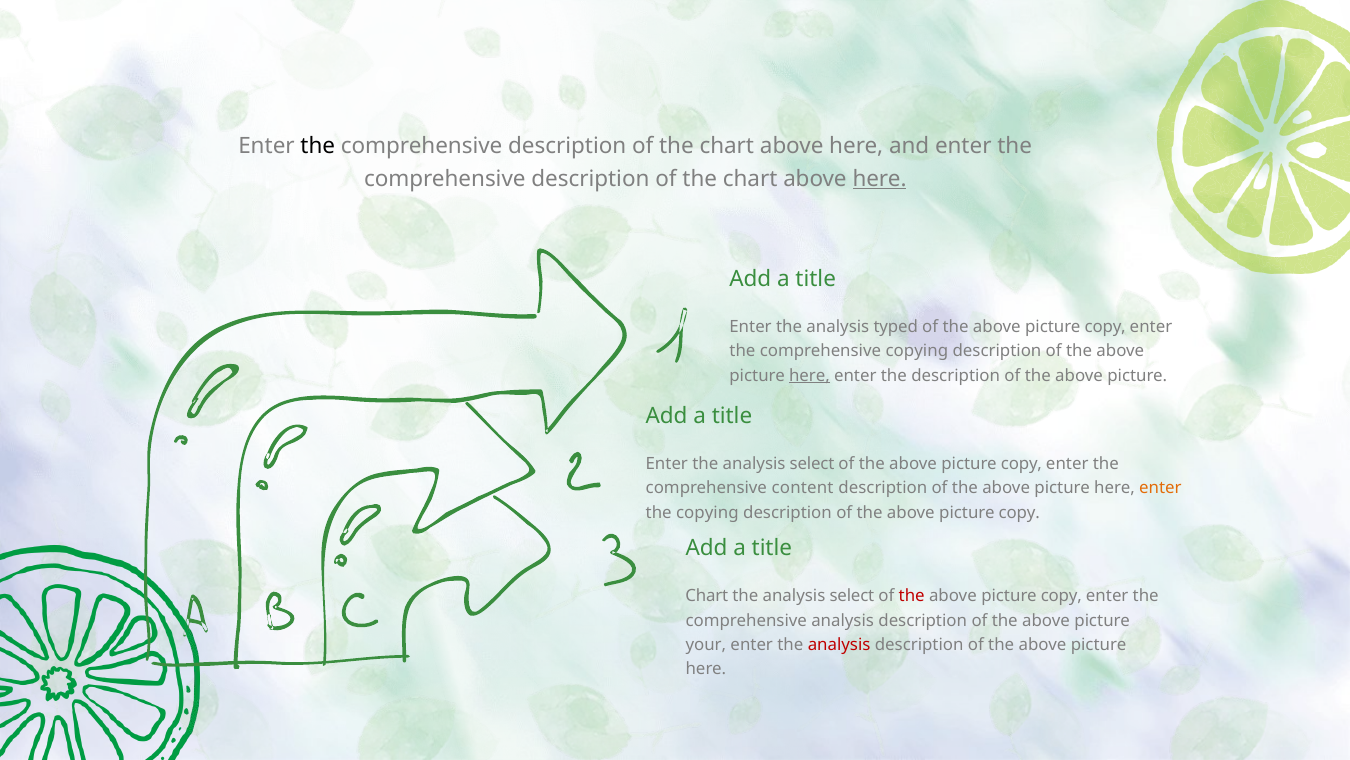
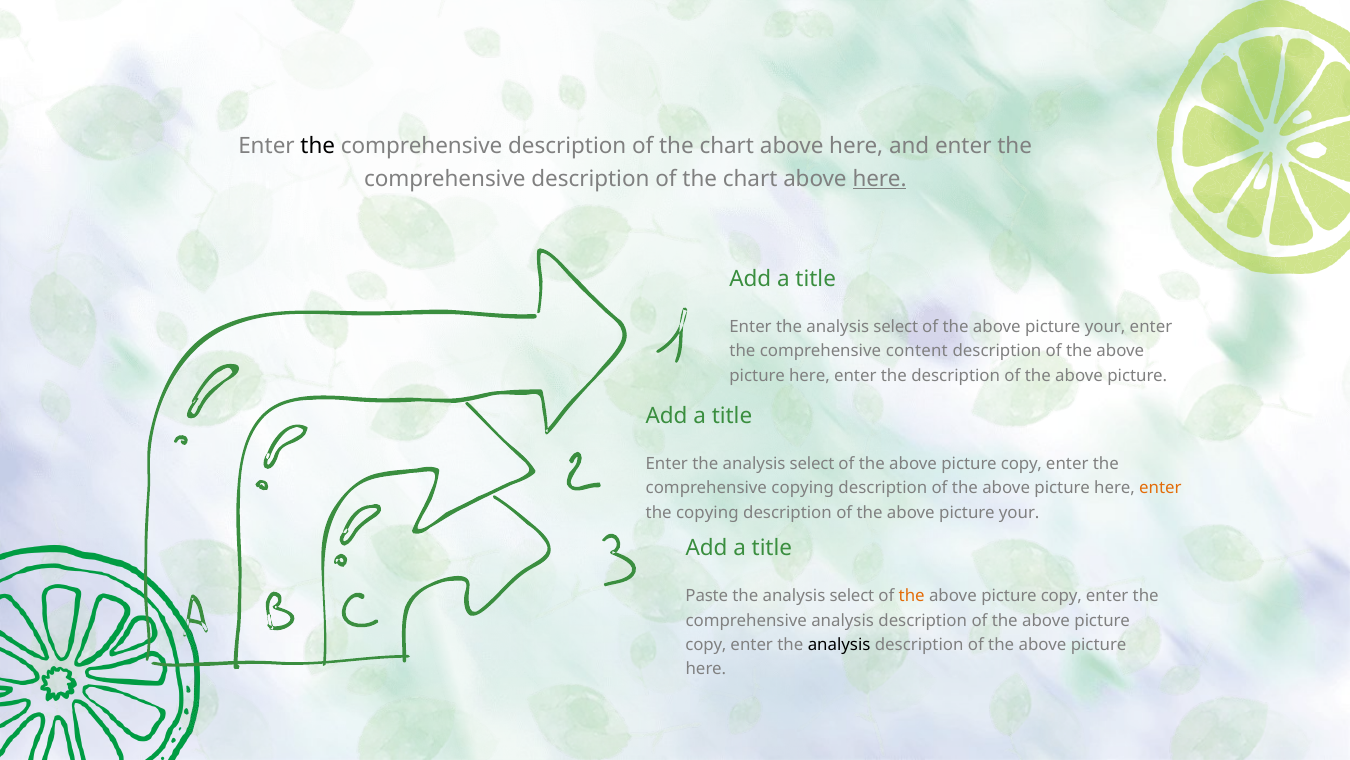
typed: typed -> select (896, 327)
copy: copy -> your (1105, 327)
comprehensive copying: copying -> content (917, 351)
here underline: present -> none (809, 375)
comprehensive content: content -> copying (803, 488)
copy: copy -> your (1019, 512)
Chart: Chart -> Paste (707, 596)
the colour: red -> orange (912, 596)
your: your -> copy (706, 644)
analysis colour: red -> black (839, 644)
